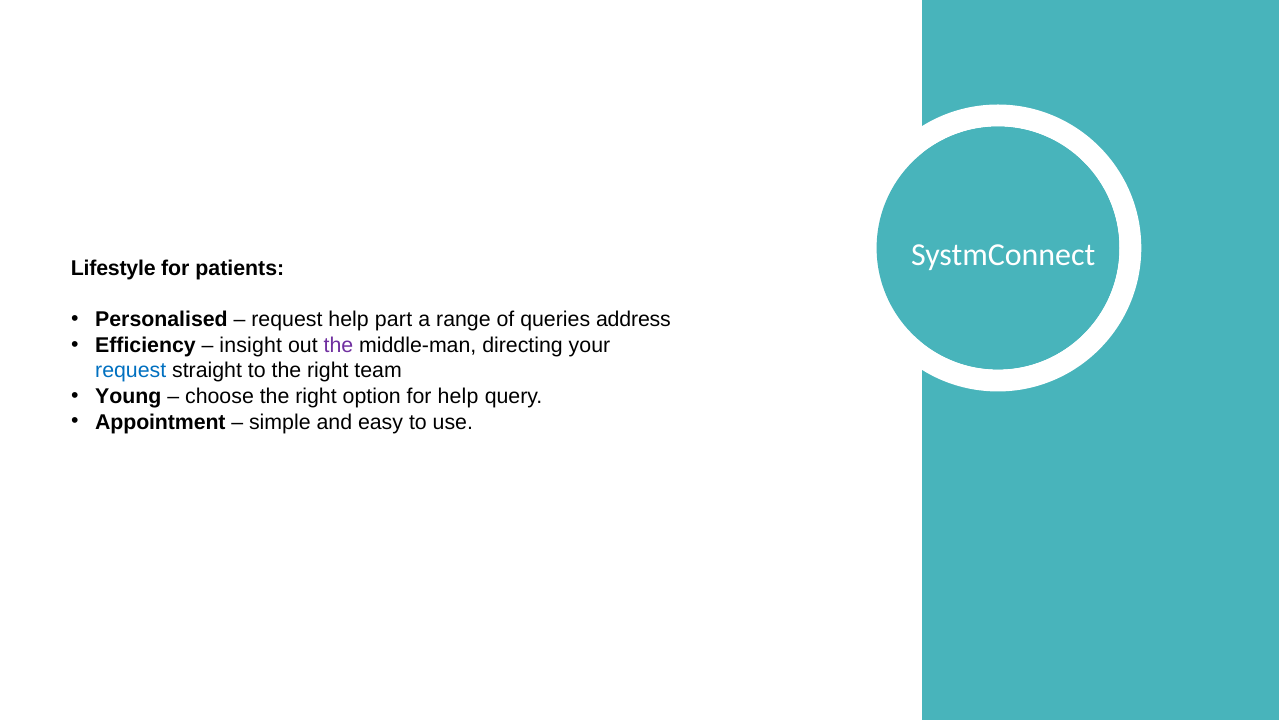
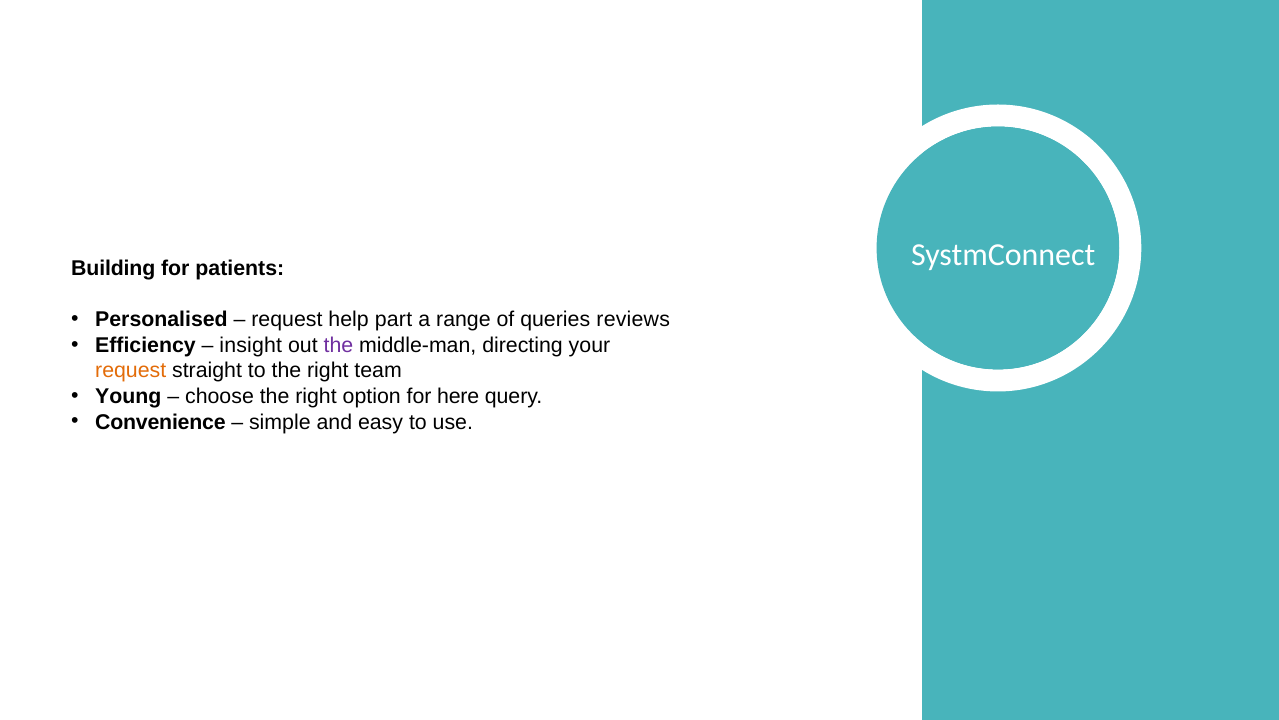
Lifestyle: Lifestyle -> Building (113, 268)
address: address -> reviews (633, 319)
request colour: blue -> orange (131, 371)
for help: help -> here (458, 396)
Appointment: Appointment -> Convenience (160, 422)
